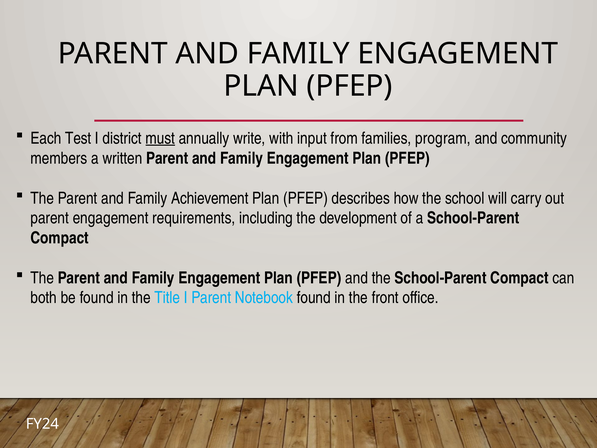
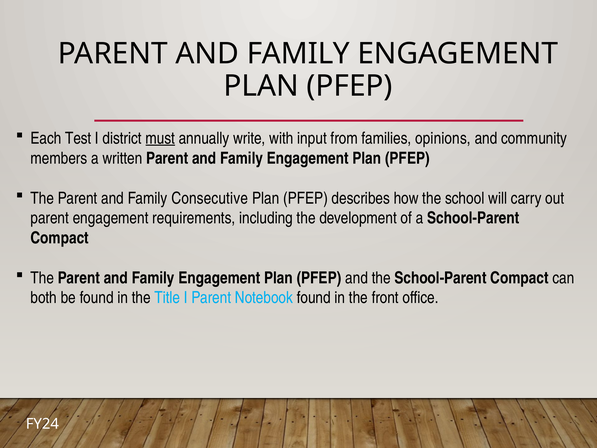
program: program -> opinions (443, 138)
Achievement: Achievement -> Consecutive (210, 198)
